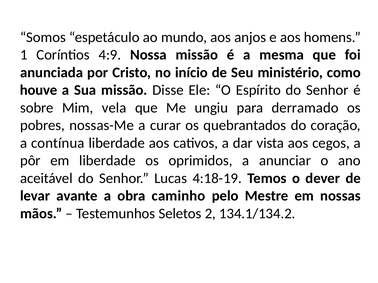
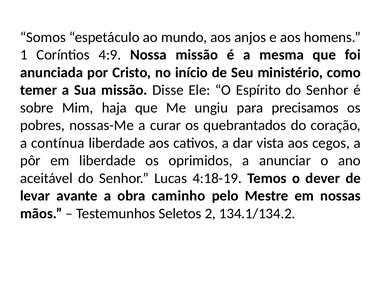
houve: houve -> temer (39, 90)
vela: vela -> haja (114, 108)
derramado: derramado -> precisamos (305, 108)
